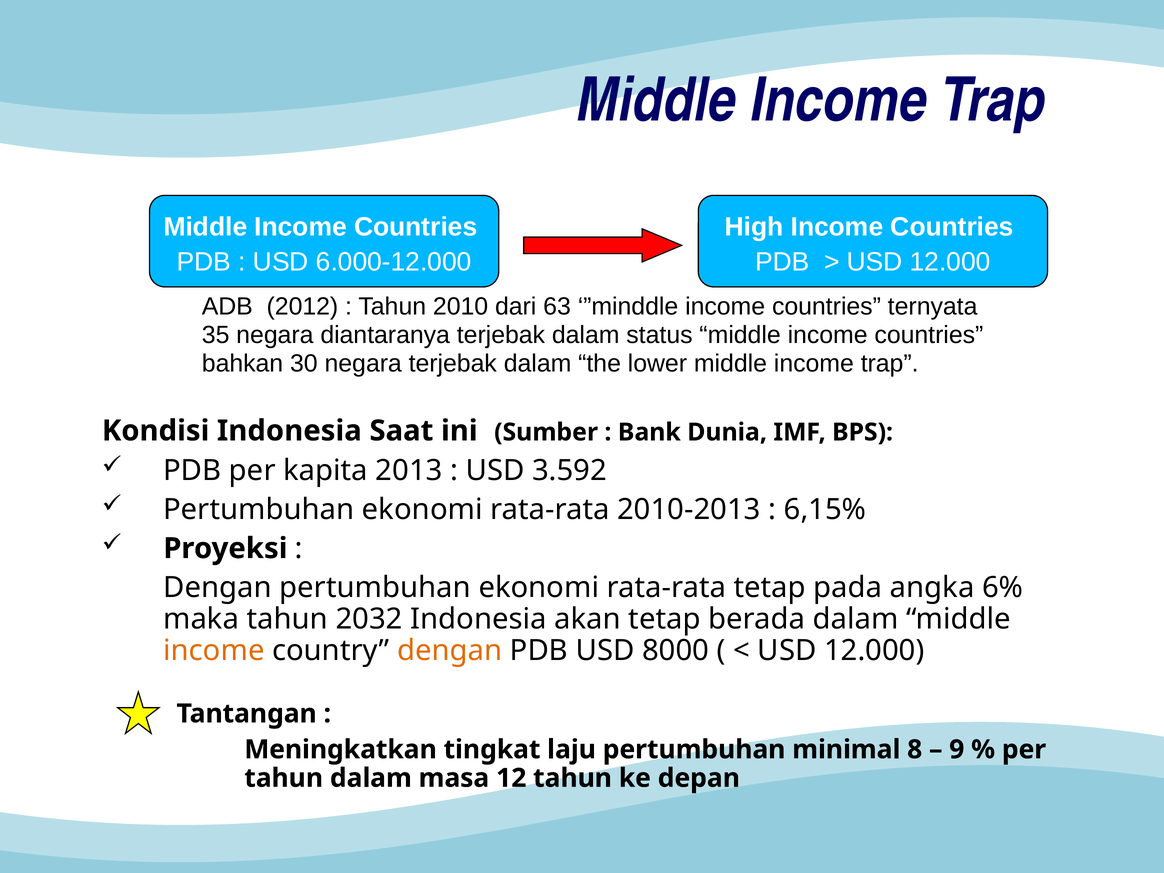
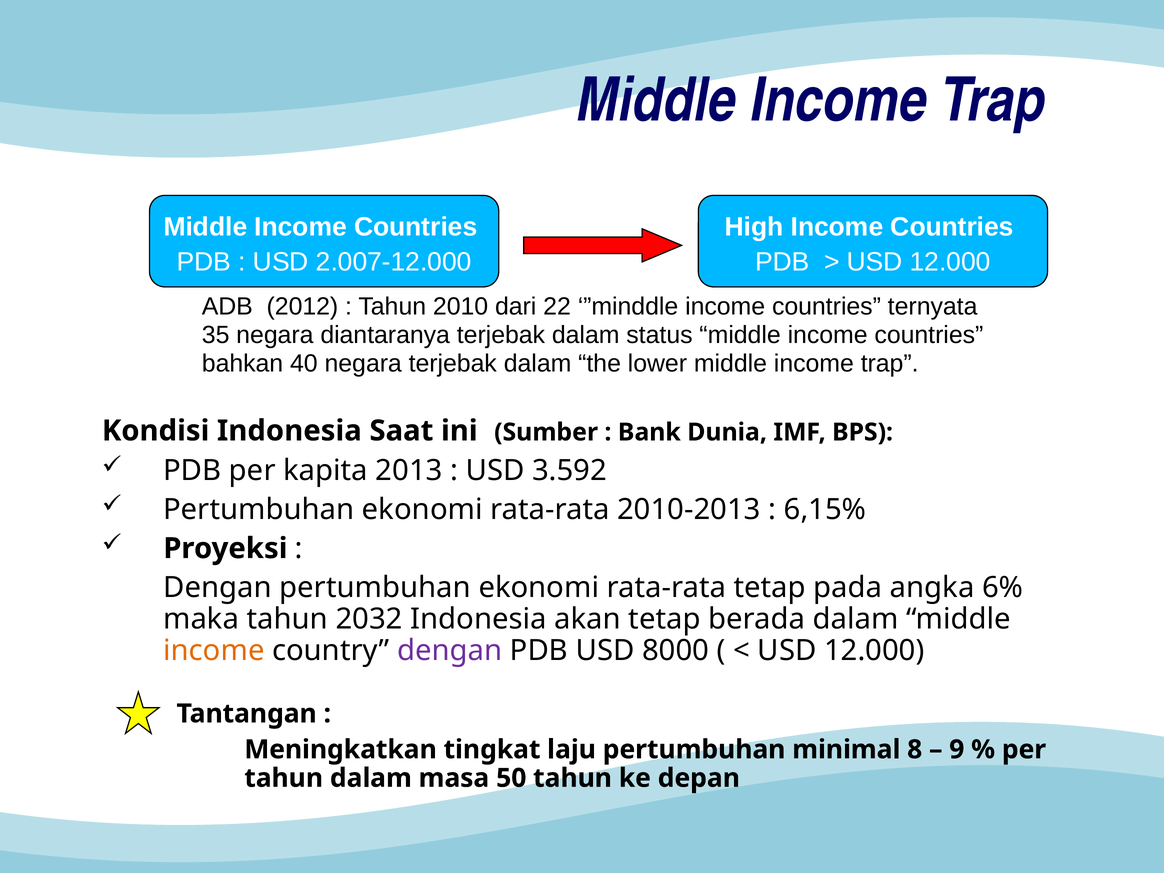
6.000-12.000: 6.000-12.000 -> 2.007-12.000 (394, 262)
63: 63 -> 22 (557, 307)
30: 30 -> 40 (304, 363)
dengan colour: orange -> purple (450, 651)
12: 12 -> 50 (511, 778)
